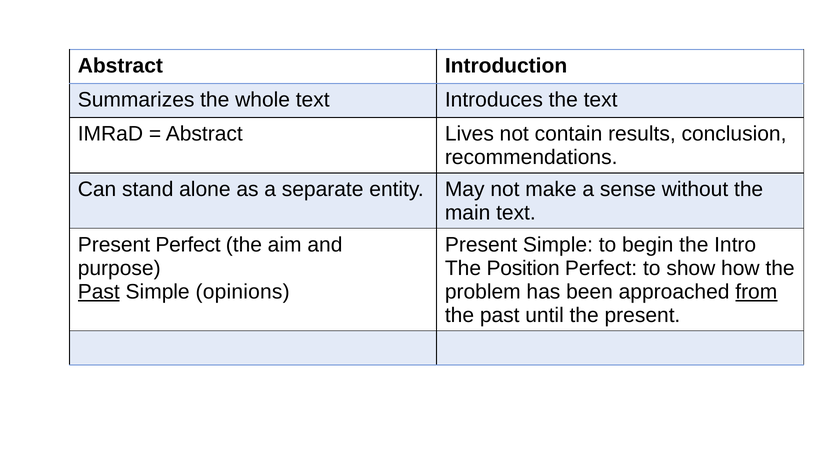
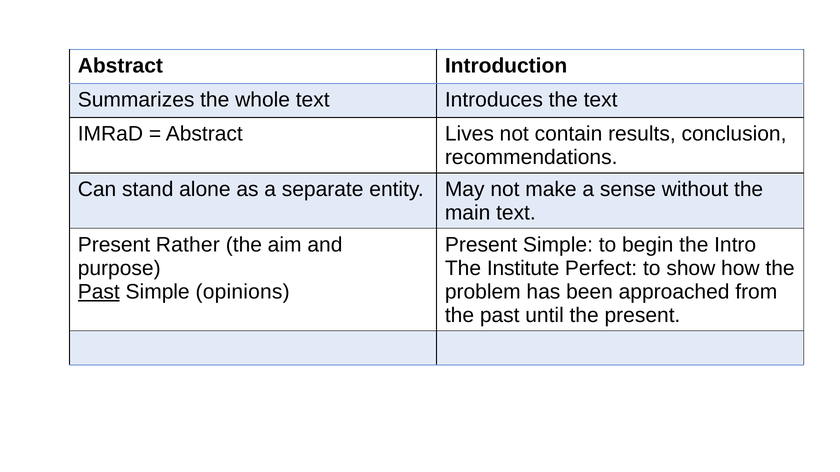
Present Perfect: Perfect -> Rather (188, 245)
Position: Position -> Institute (523, 268)
from underline: present -> none (756, 292)
